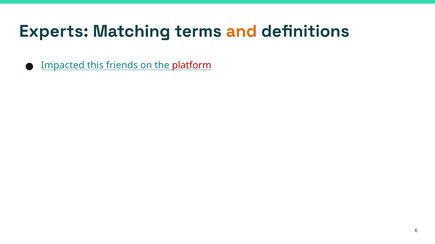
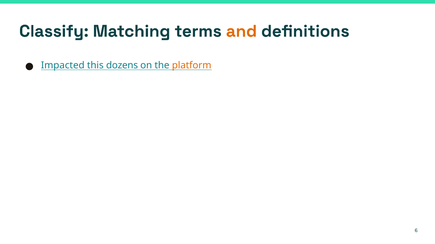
Experts: Experts -> Classify (54, 31)
friends: friends -> dozens (122, 66)
platform colour: red -> orange (192, 66)
